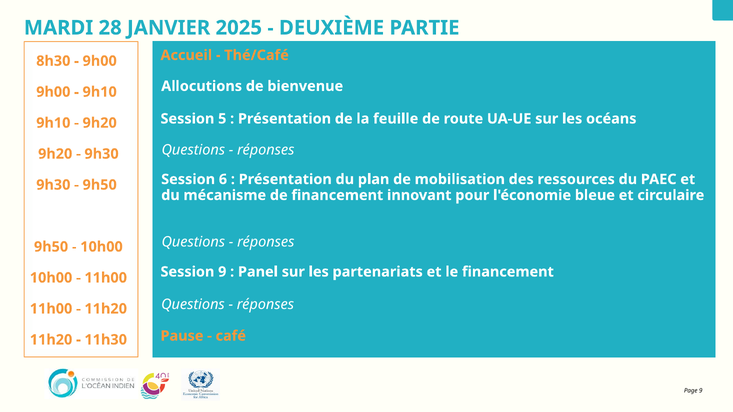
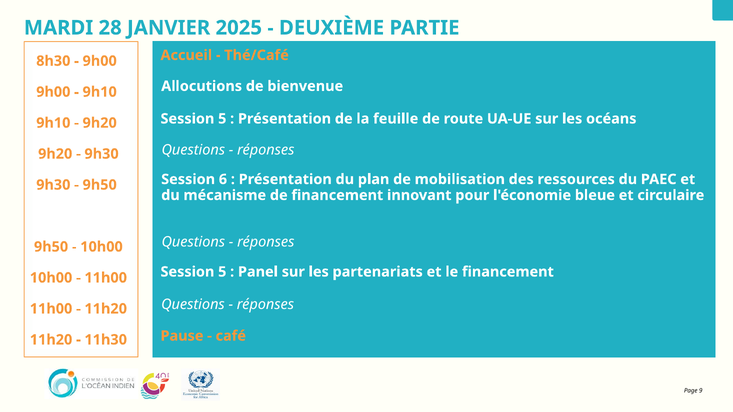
9: 9 -> 5 (222, 272)
